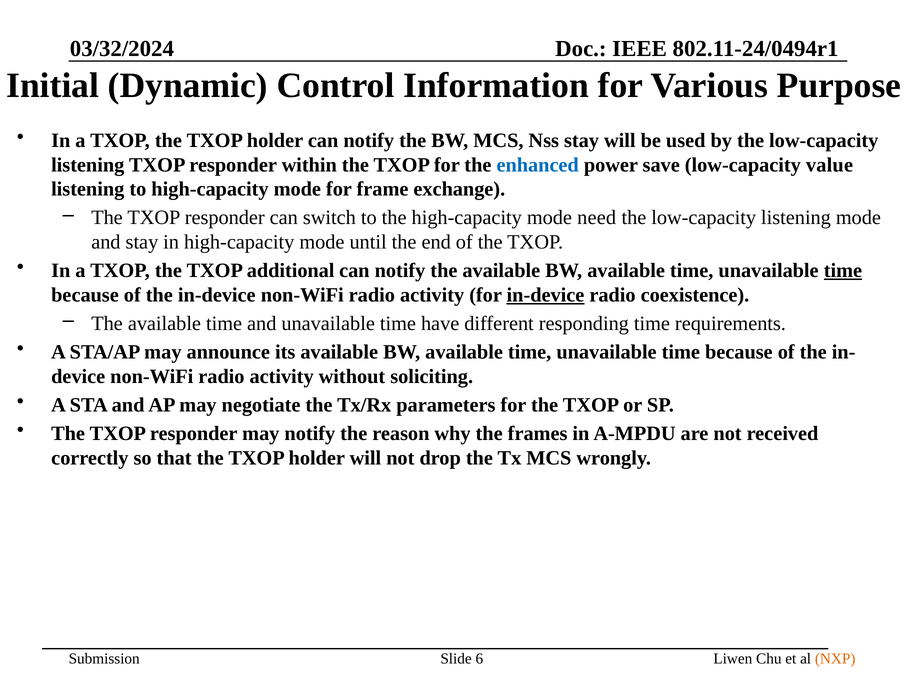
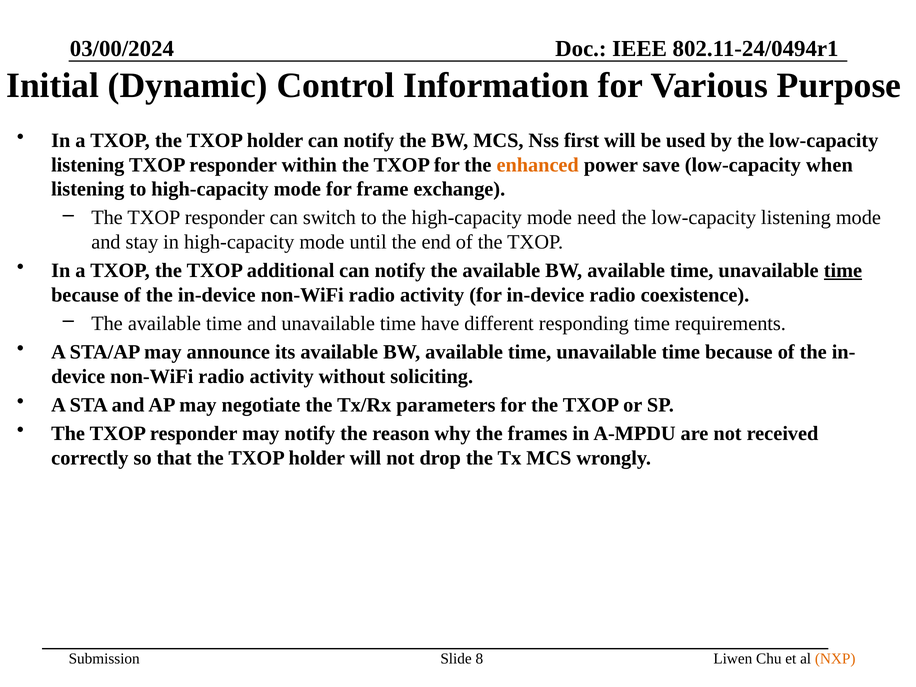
03/32/2024: 03/32/2024 -> 03/00/2024 (122, 49)
Nss stay: stay -> first (582, 140)
enhanced colour: blue -> orange (538, 165)
value: value -> when (829, 165)
in-device underline: present -> none (545, 295)
6: 6 -> 8 (479, 659)
